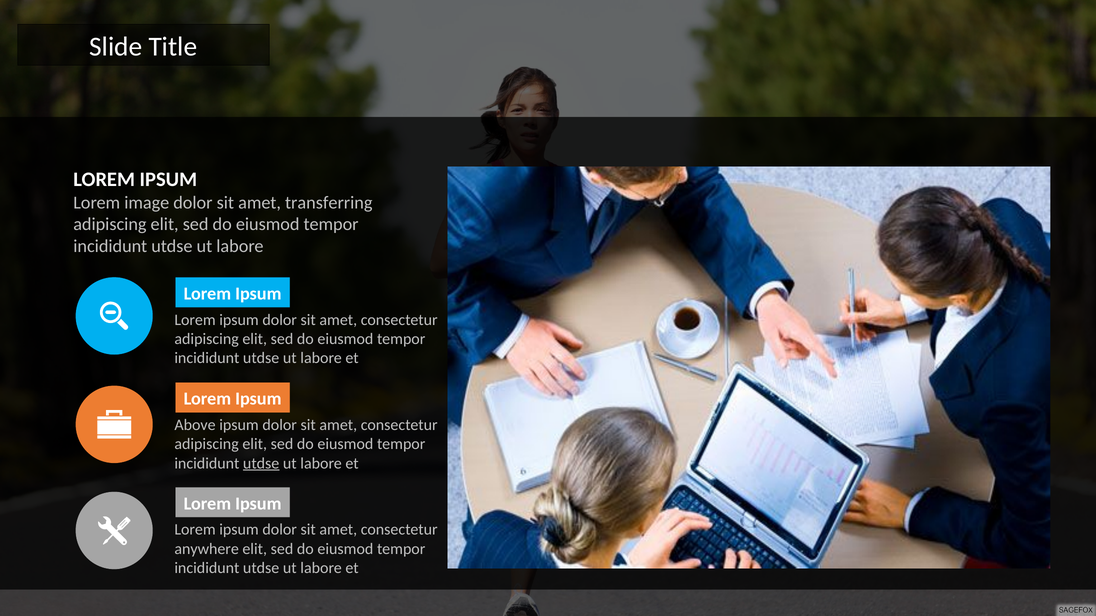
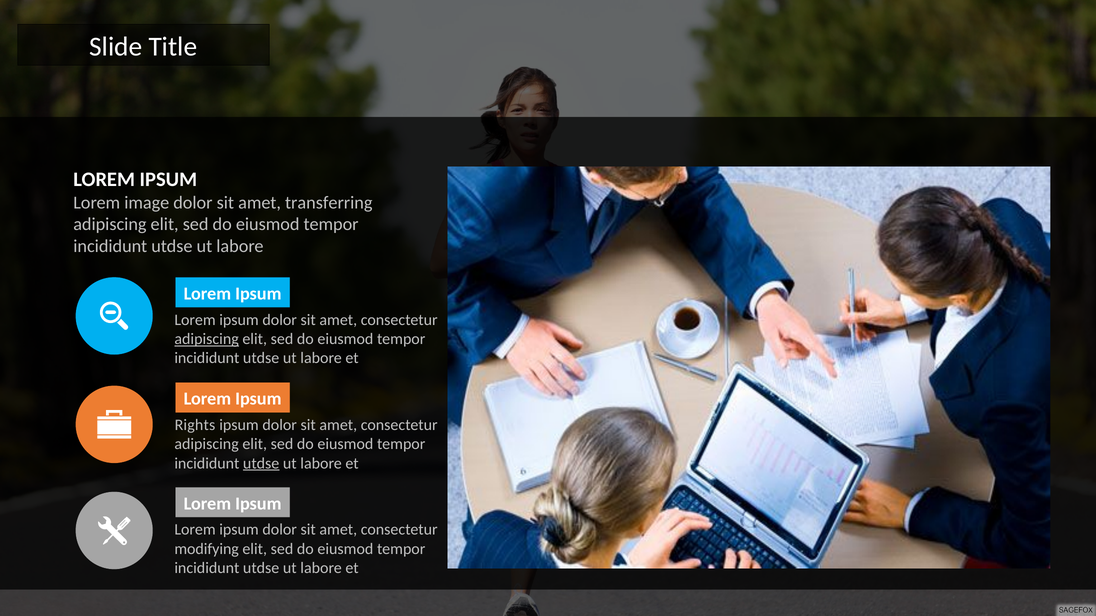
adipiscing underline: none -> present (207, 339)
Above: Above -> Rights (195, 425)
anywhere: anywhere -> modifying (207, 549)
